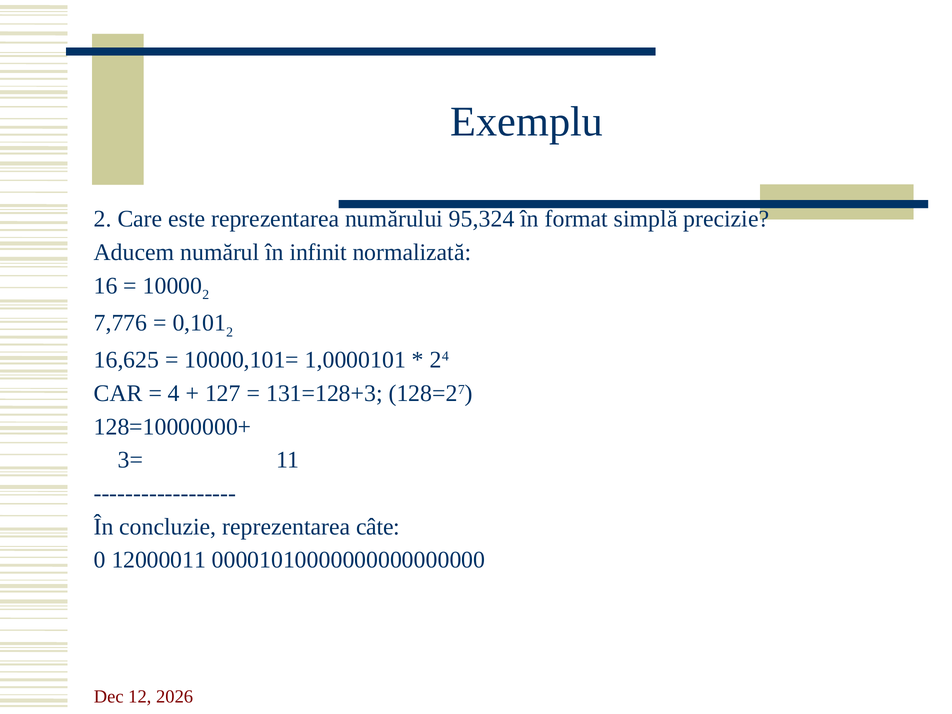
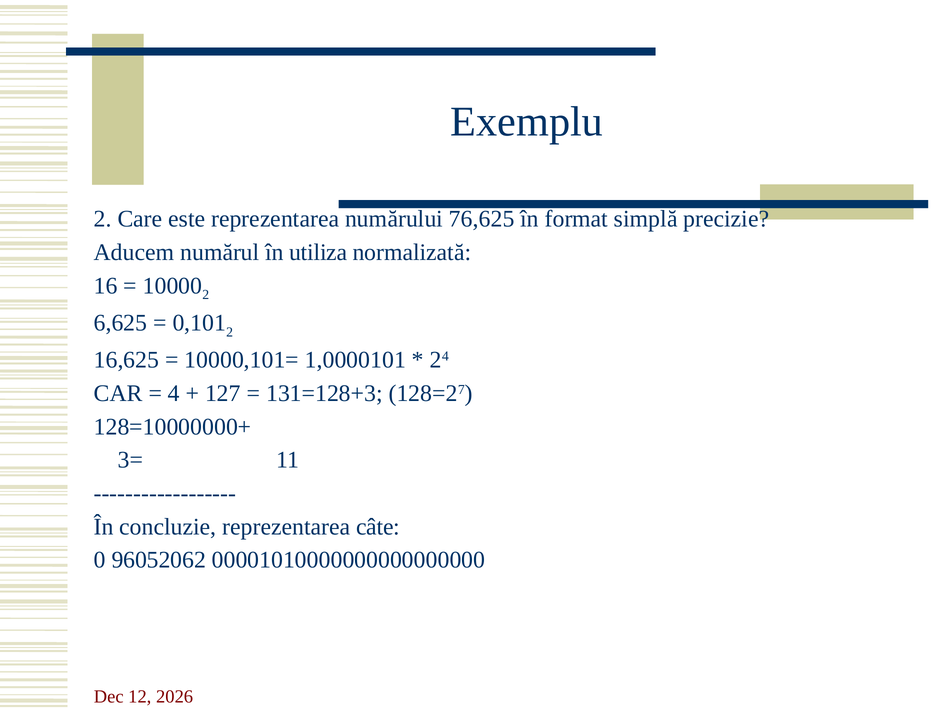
95,324: 95,324 -> 76,625 (482, 219)
infinit: infinit -> utiliza (318, 252)
7,776: 7,776 -> 6,625 (121, 323)
12000011: 12000011 -> 96052062 (159, 560)
